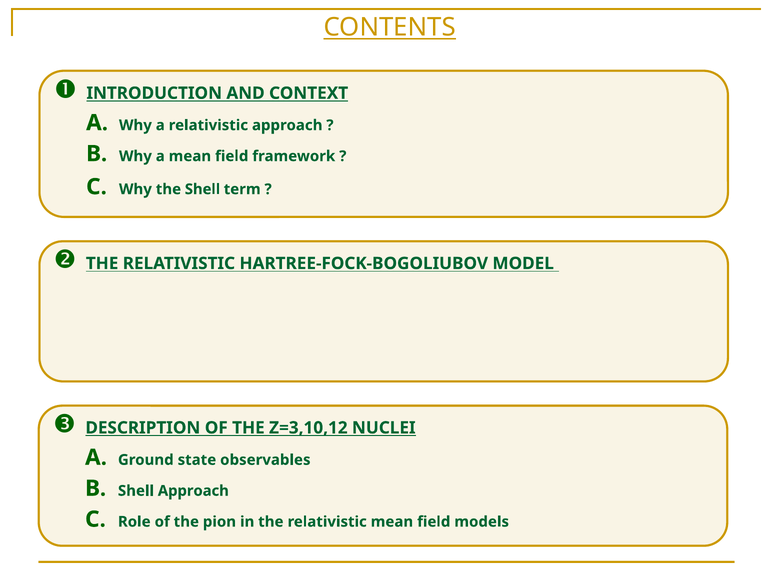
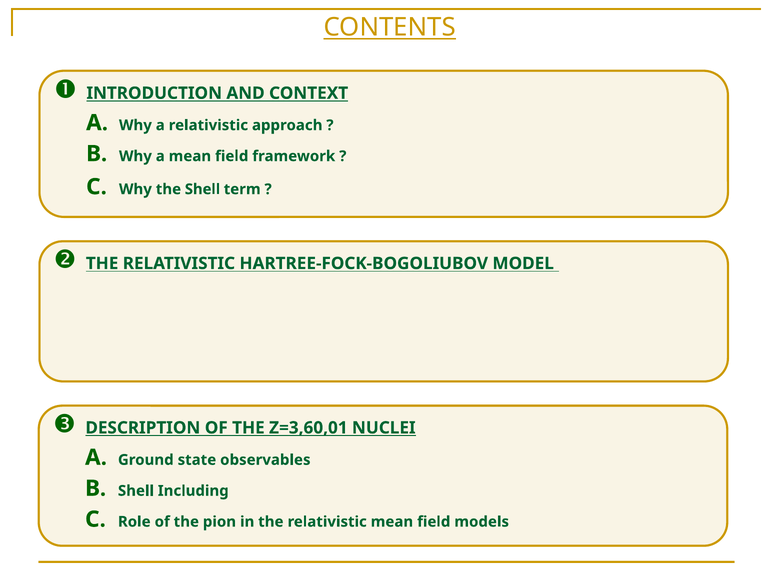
Z=3,10,12: Z=3,10,12 -> Z=3,60,01 (308, 428)
Shell Approach: Approach -> Including (193, 491)
